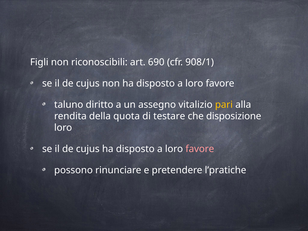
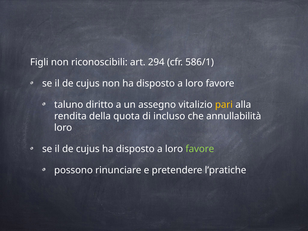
690: 690 -> 294 (156, 62)
908/1: 908/1 -> 586/1 (200, 62)
testare: testare -> incluso (169, 116)
disposizione: disposizione -> annullabilità (234, 116)
favore colour: pink -> light green (200, 149)
